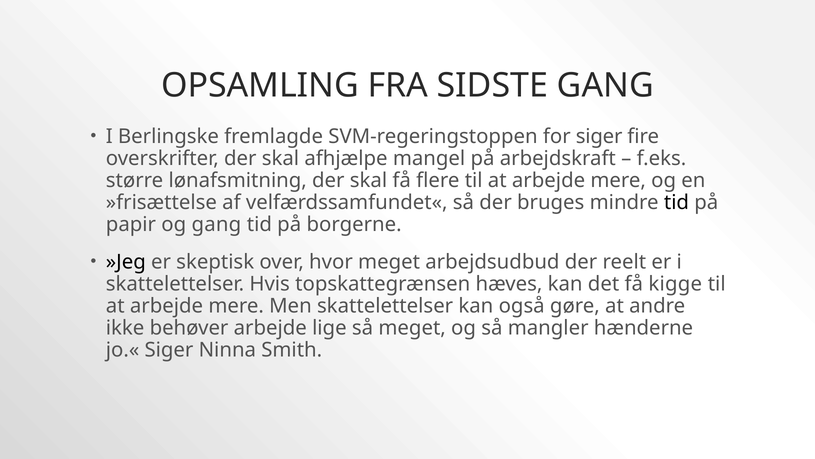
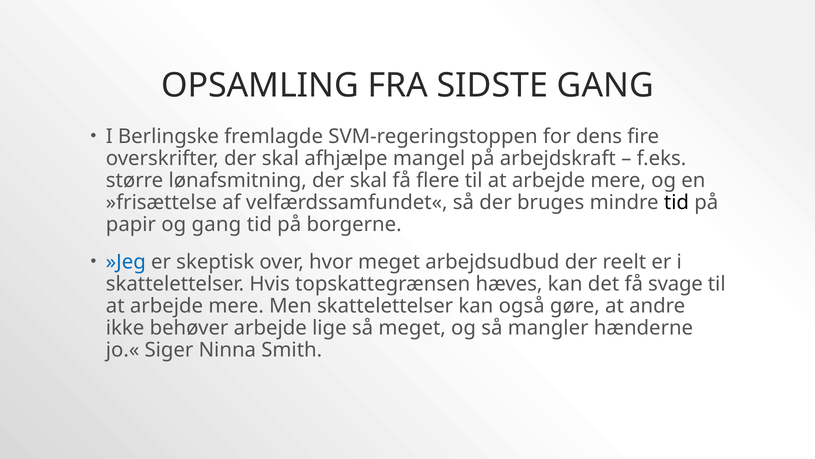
for siger: siger -> dens (599, 136)
»Jeg colour: black -> blue (126, 262)
kigge: kigge -> svage (675, 284)
